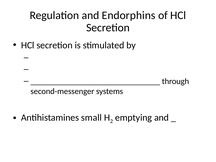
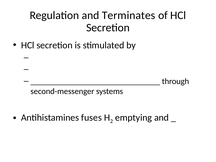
Endorphins: Endorphins -> Terminates (129, 15)
small: small -> fuses (91, 118)
